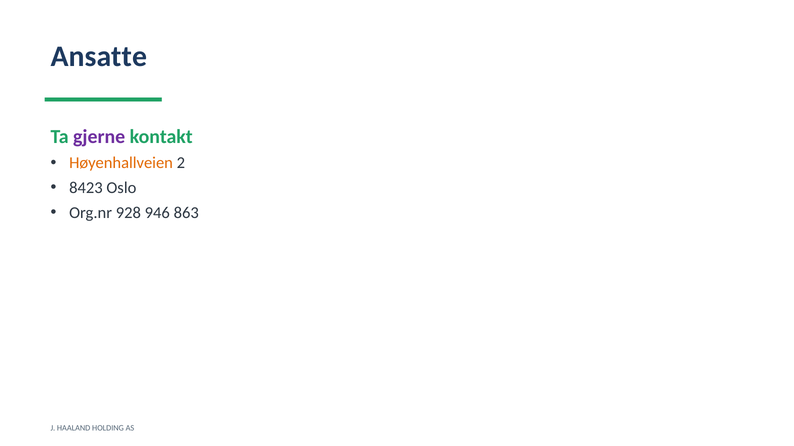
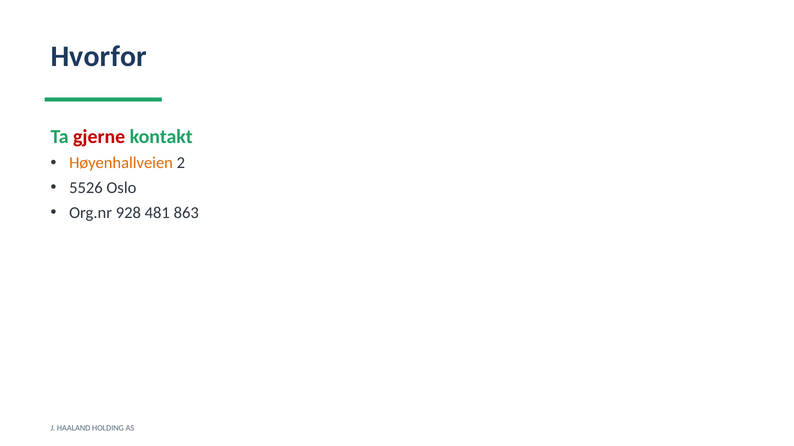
Ansatte: Ansatte -> Hvorfor (99, 57)
gjerne colour: purple -> red (99, 137)
8423: 8423 -> 5526 (86, 188)
946: 946 -> 481 (157, 213)
